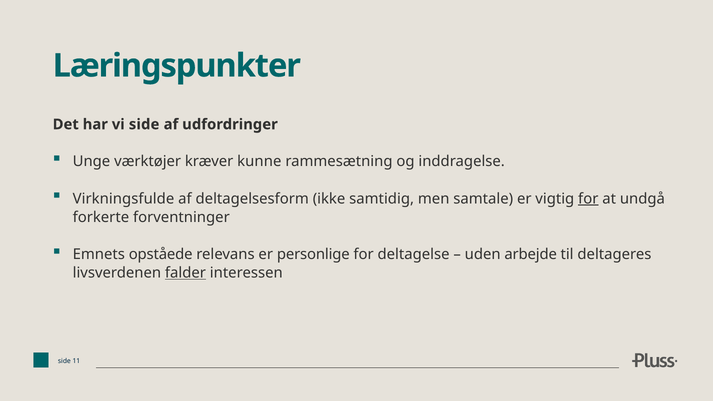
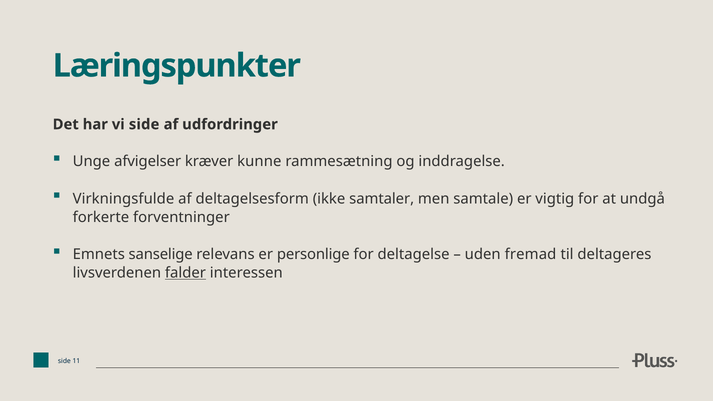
værktøjer: værktøjer -> afvigelser (148, 162)
samtidig: samtidig -> samtaler (382, 199)
for underline: present -> none (588, 199)
opståede: opståede -> sanselige (161, 254)
arbejde: arbejde -> fremad (531, 254)
